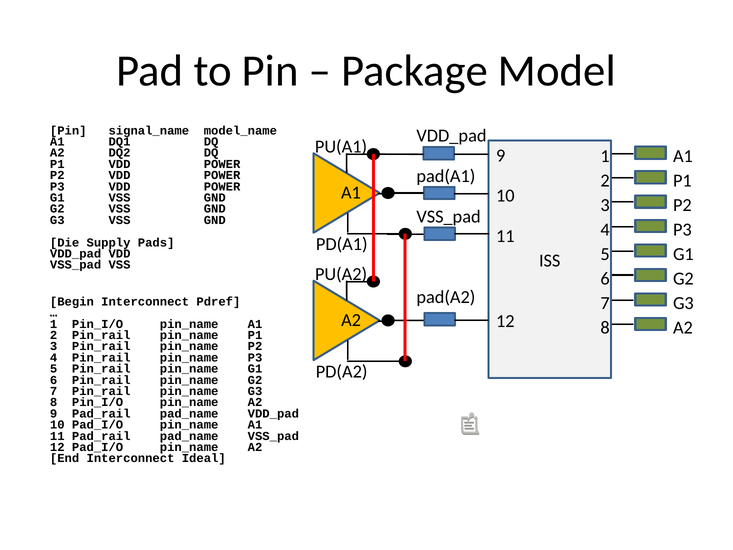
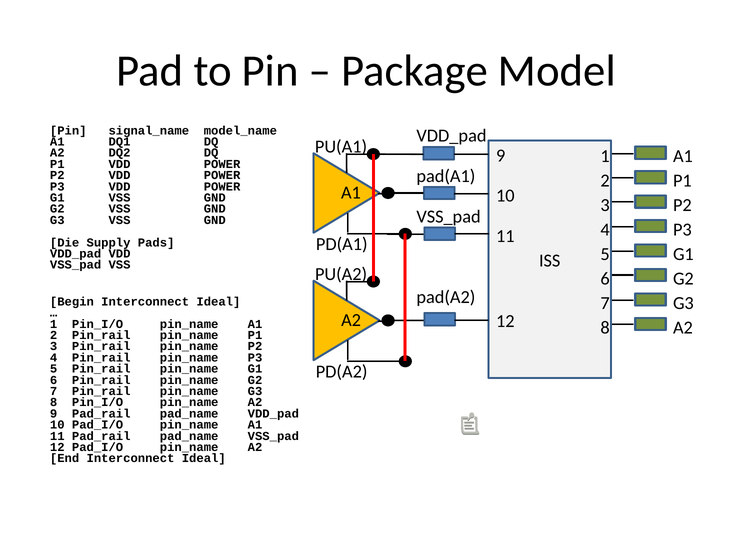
Begin Interconnect Pdref: Pdref -> Ideal (218, 301)
